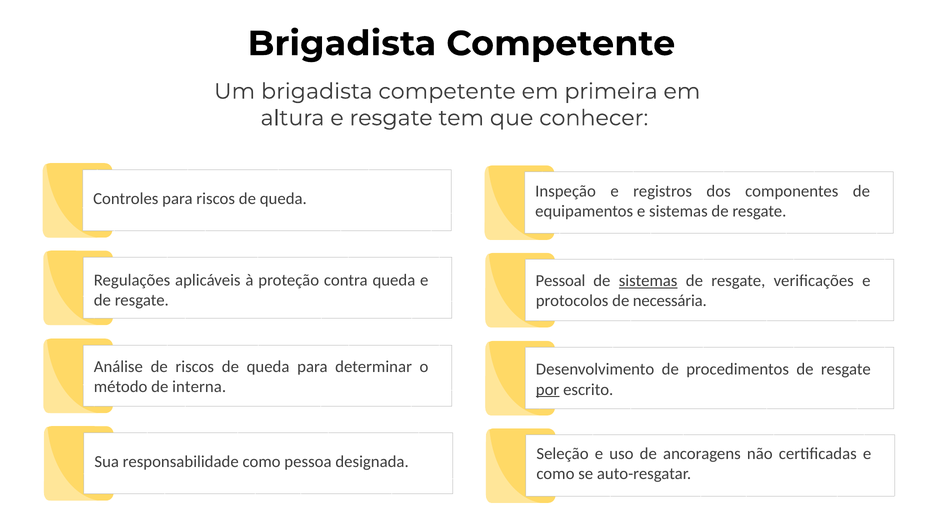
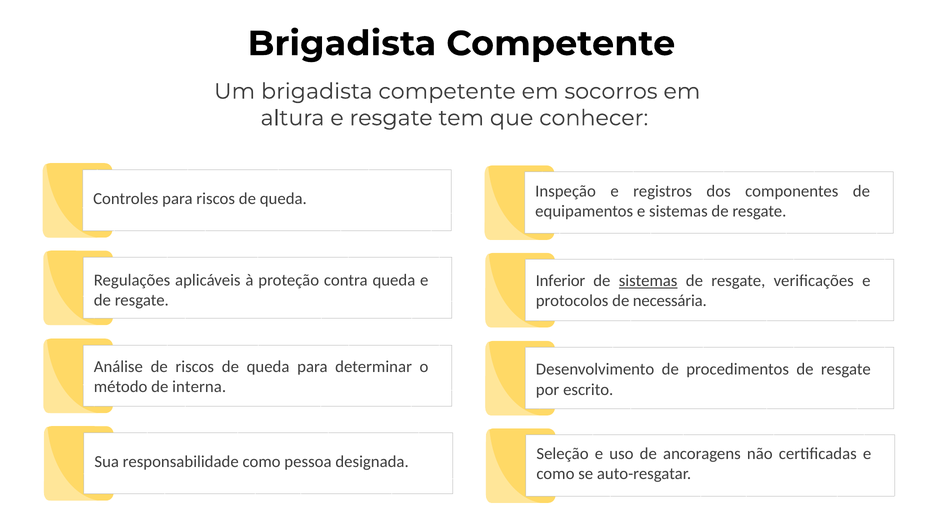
primeira: primeira -> socorros (611, 91)
Pessoal: Pessoal -> Inferior (560, 281)
por underline: present -> none (548, 390)
